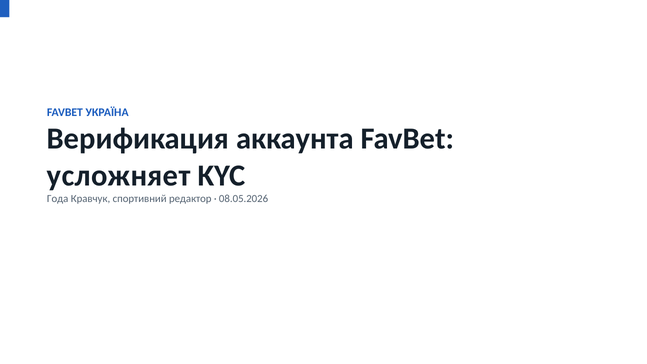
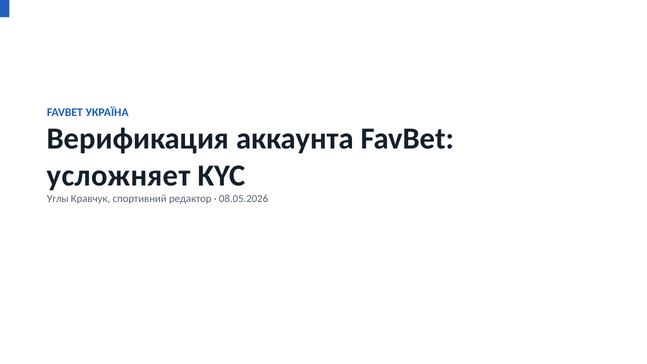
Года: Года -> Углы (58, 199)
